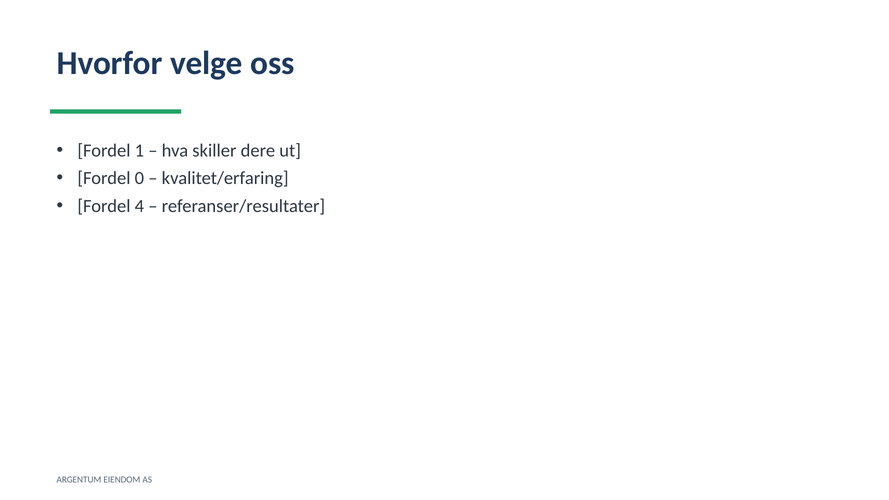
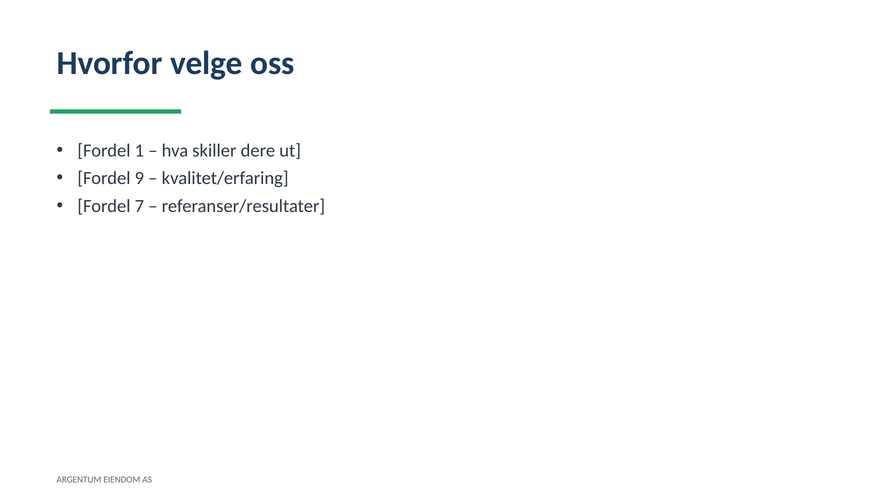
0: 0 -> 9 (139, 178)
4: 4 -> 7 (139, 206)
